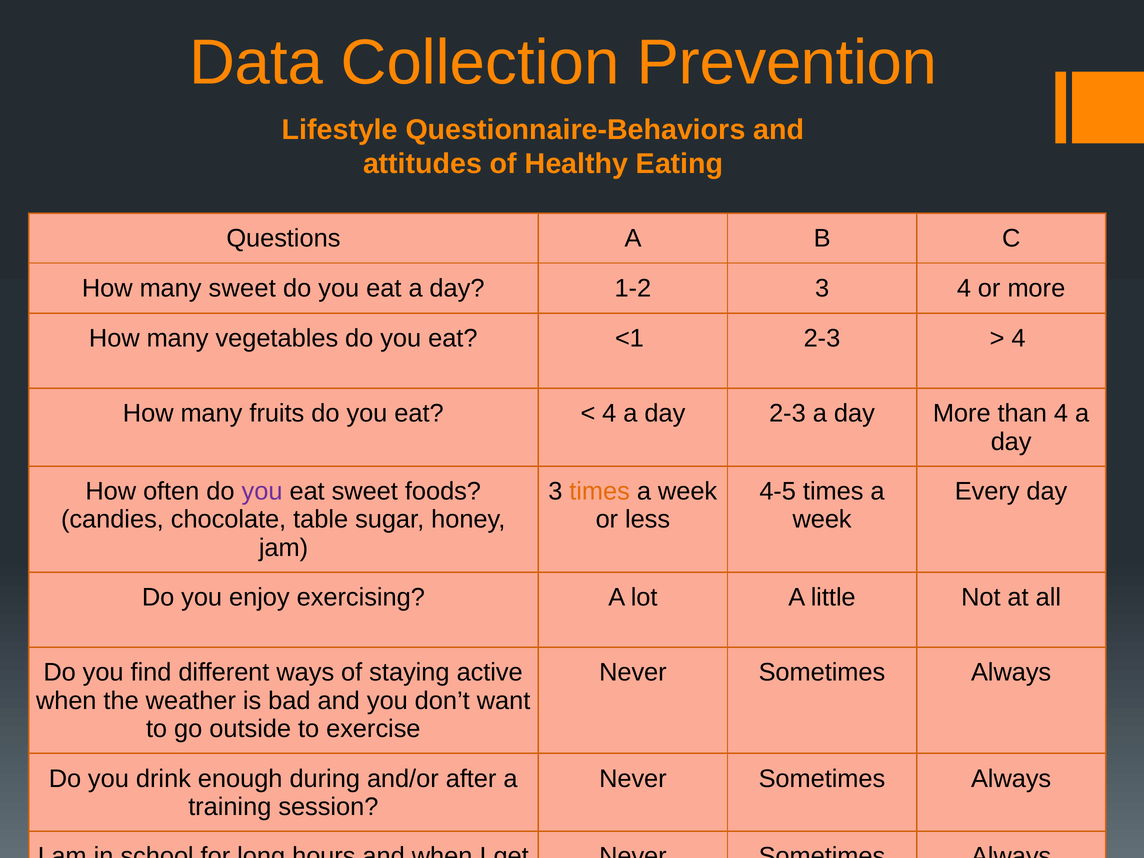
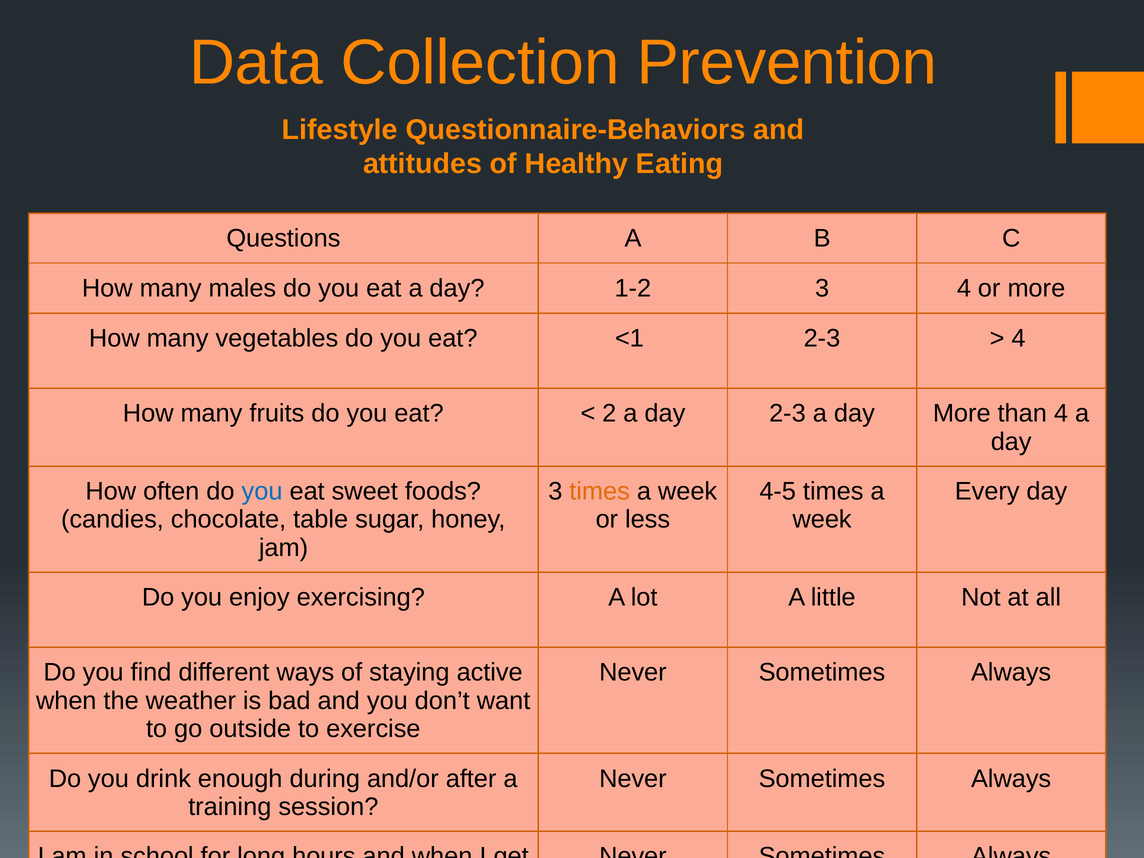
many sweet: sweet -> males (242, 288)
4: 4 -> 2 (609, 413)
you colour: purple -> blue (262, 491)
